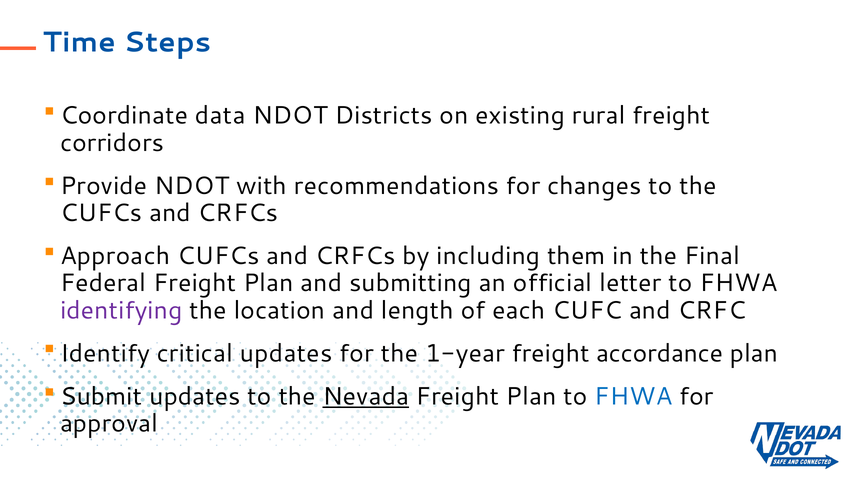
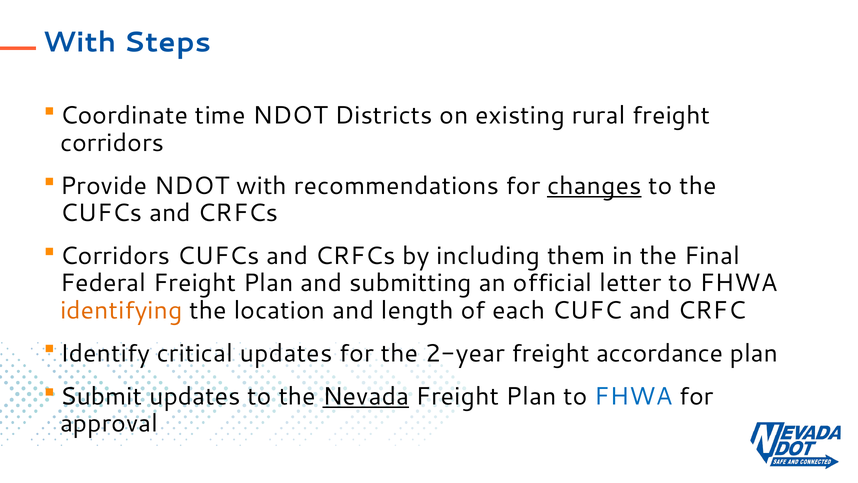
Time: Time -> With (80, 42)
data: data -> time (220, 116)
changes underline: none -> present (594, 186)
Approach: Approach -> Corridors (115, 256)
identifying colour: purple -> orange (121, 310)
1-year: 1-year -> 2-year (465, 353)
